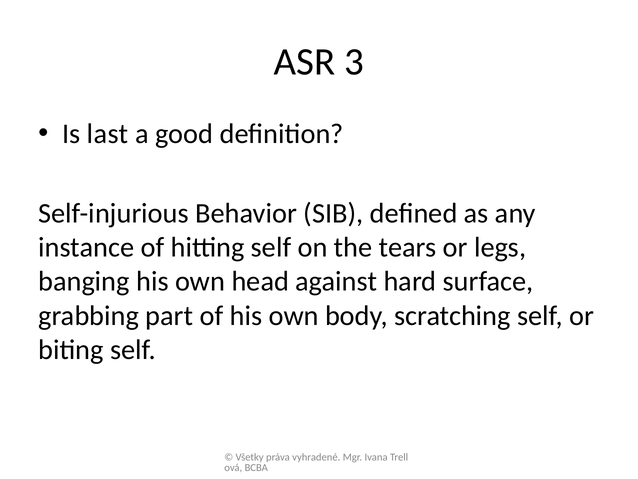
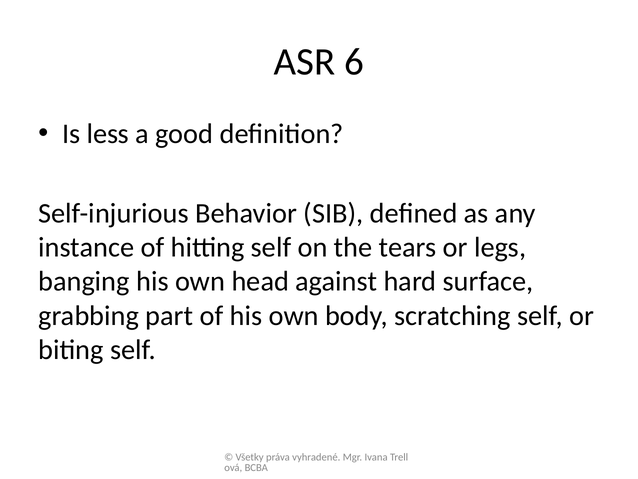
3: 3 -> 6 (354, 62)
last: last -> less (108, 134)
